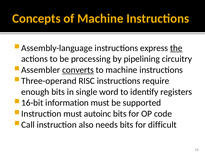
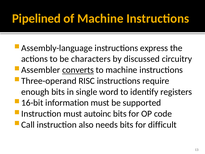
Concepts: Concepts -> Pipelined (36, 18)
the underline: present -> none (176, 48)
processing: processing -> characters (91, 59)
pipelining: pipelining -> discussed (142, 59)
